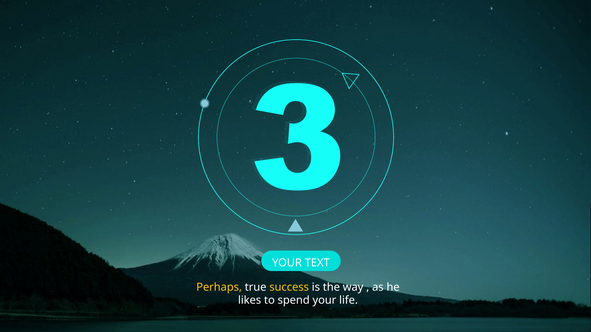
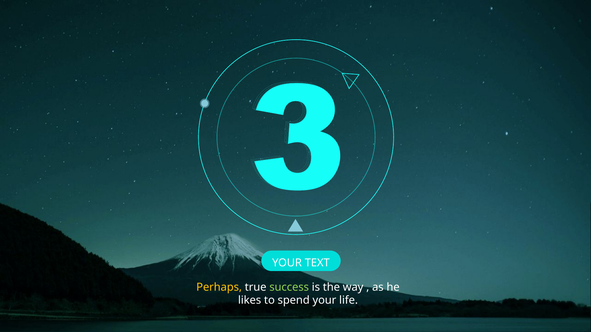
success colour: yellow -> light green (289, 287)
